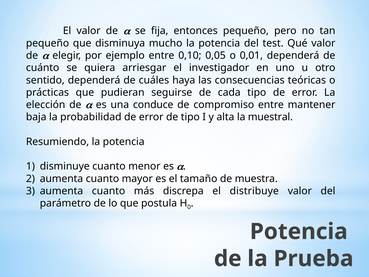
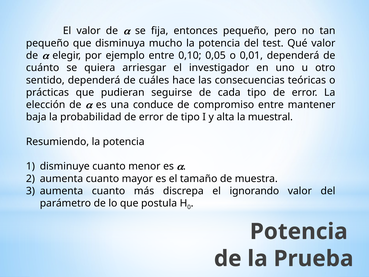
haya: haya -> hace (184, 80)
distribuye: distribuye -> ignorando (254, 191)
